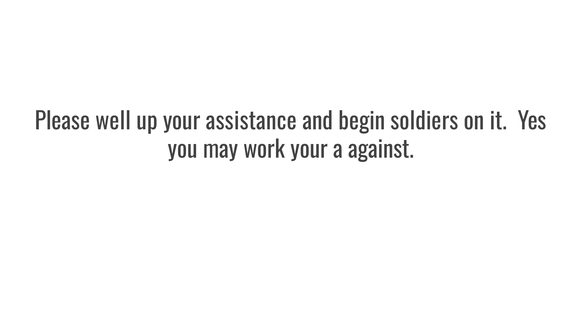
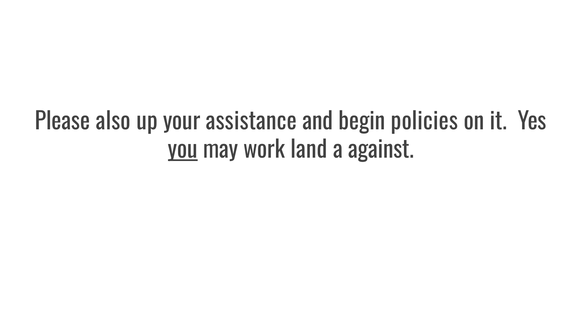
well: well -> also (113, 122)
soldiers: soldiers -> policies (424, 122)
you underline: none -> present (183, 150)
work your: your -> land (309, 150)
